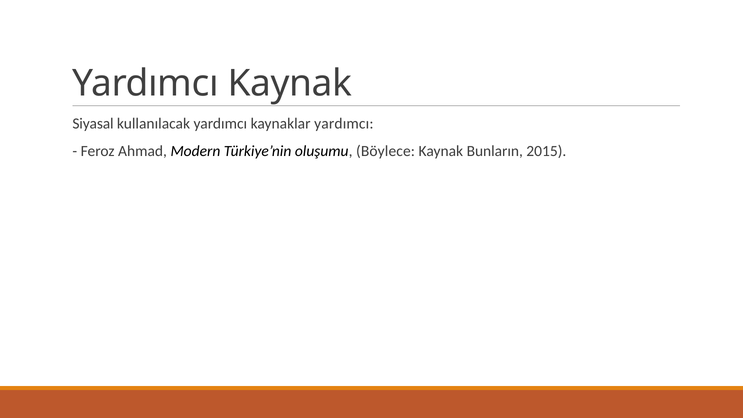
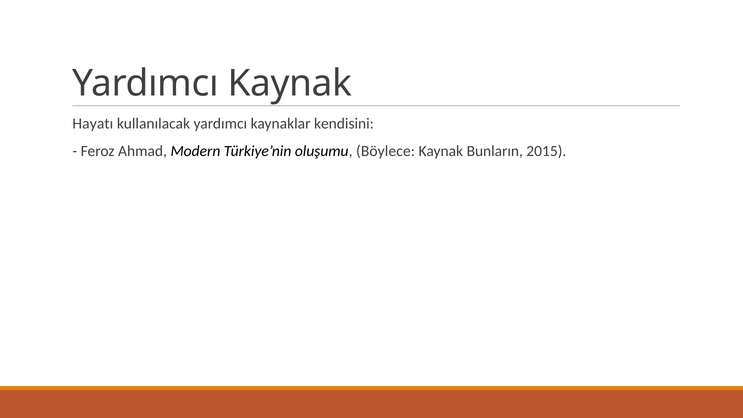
Siyasal: Siyasal -> Hayatı (93, 124)
kaynaklar yardımcı: yardımcı -> kendisini (344, 124)
